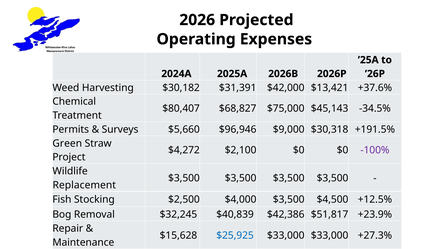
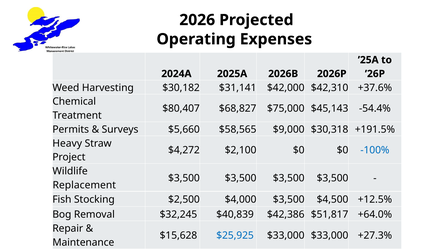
$31,391: $31,391 -> $31,141 (238, 88)
$13,421: $13,421 -> $42,310 (330, 88)
-34.5%: -34.5% -> -54.4% (375, 109)
$96,946: $96,946 -> $58,565 (238, 130)
Green: Green -> Heavy (67, 143)
-100% colour: purple -> blue (375, 150)
+23.9%: +23.9% -> +64.0% (375, 215)
